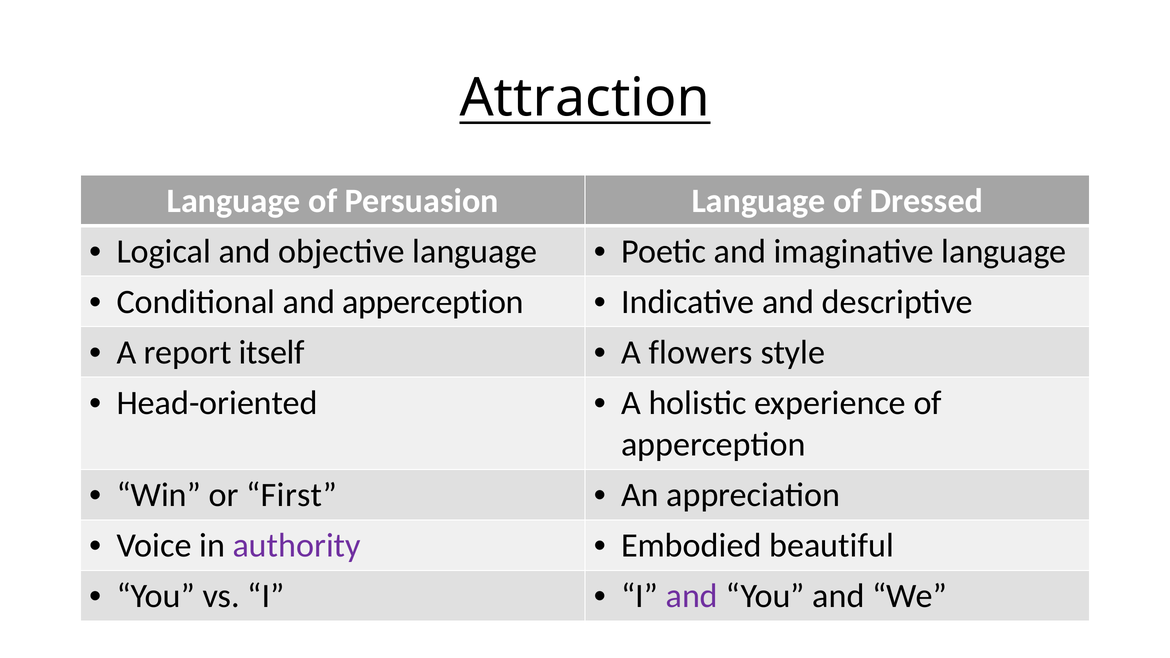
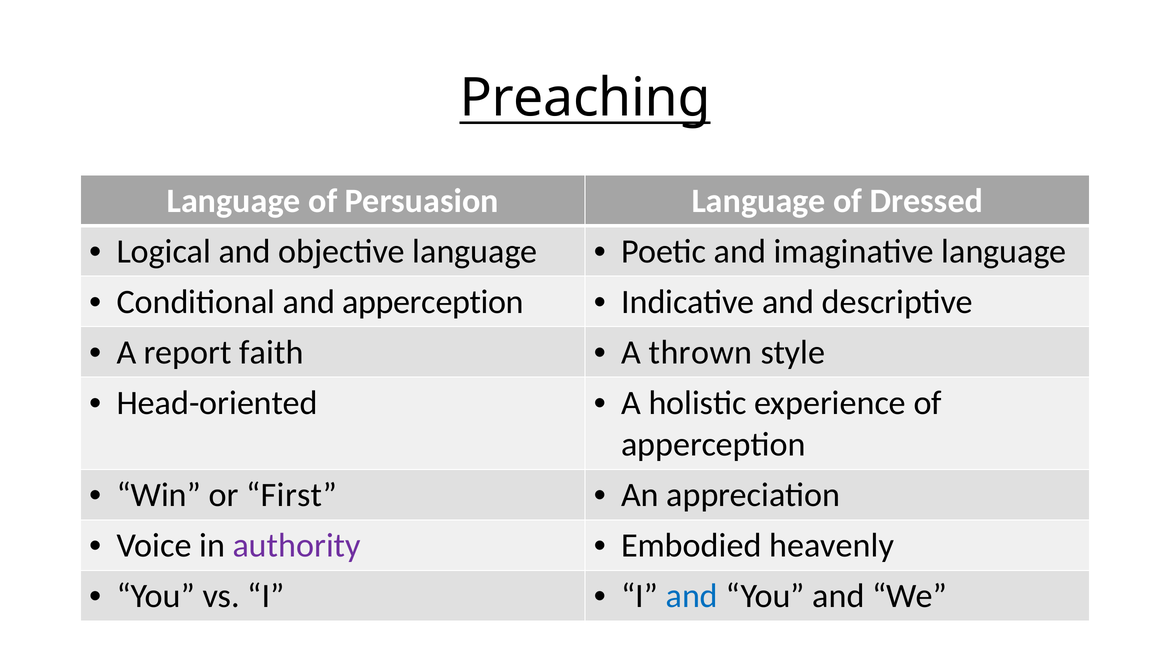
Attraction: Attraction -> Preaching (585, 98)
itself: itself -> faith (271, 352)
flowers: flowers -> thrown (701, 352)
beautiful: beautiful -> heavenly (832, 546)
and colour: purple -> blue (692, 596)
